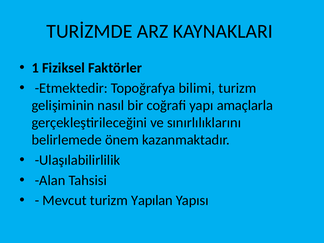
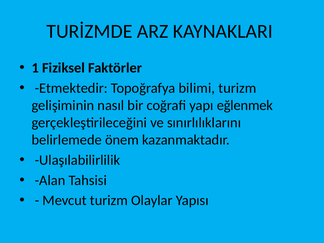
amaçlarla: amaçlarla -> eğlenmek (245, 105)
Yapılan: Yapılan -> Olaylar (152, 200)
